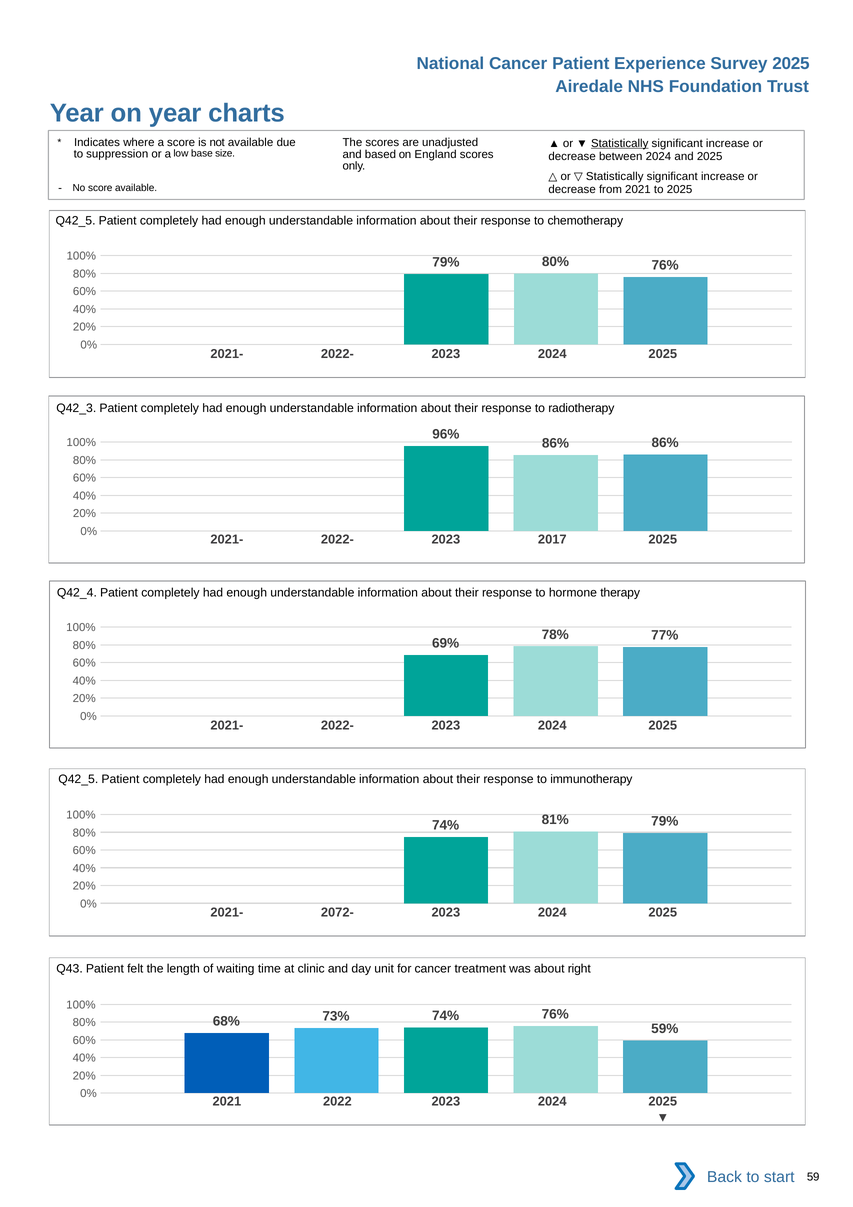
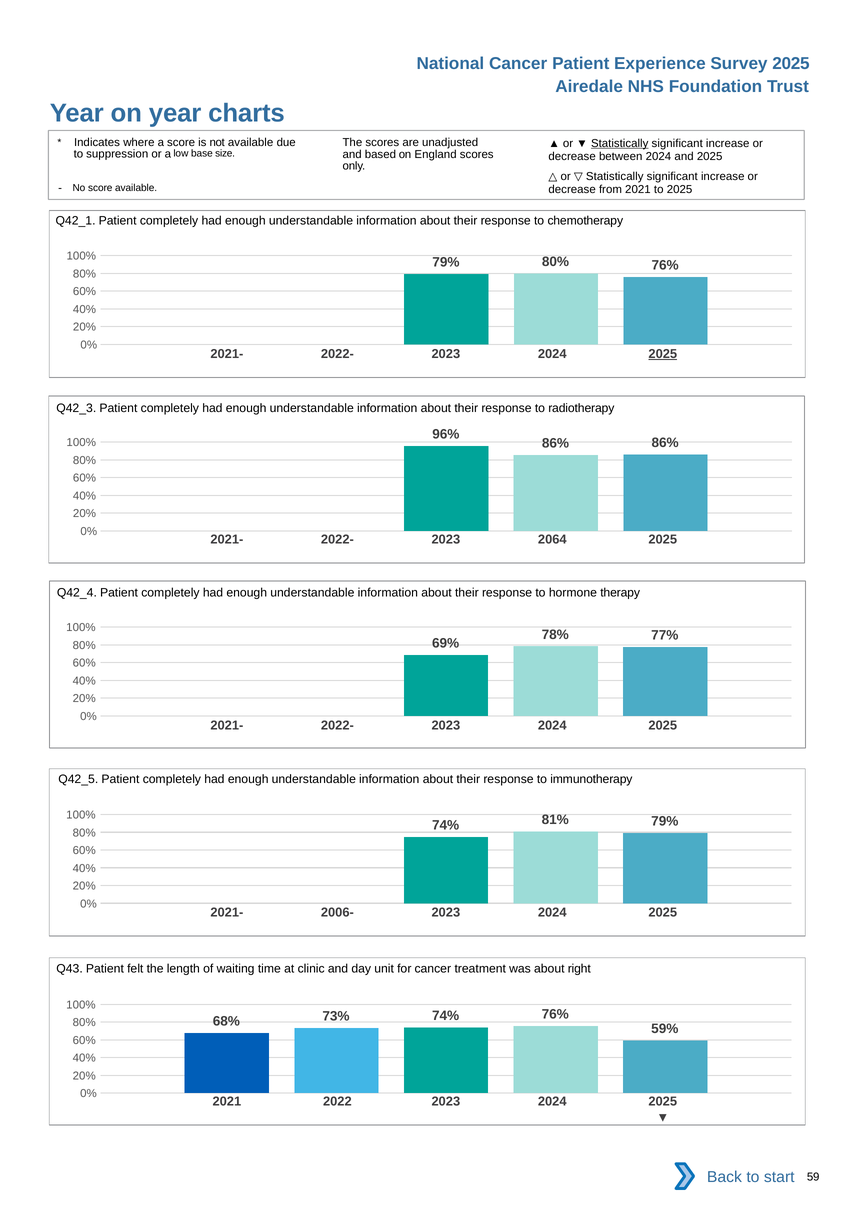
Q42_5: Q42_5 -> Q42_1 (76, 221)
2025 underline: none -> present (663, 354)
2017: 2017 -> 2064 (552, 540)
2072-: 2072- -> 2006- (337, 913)
